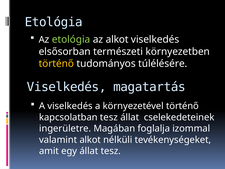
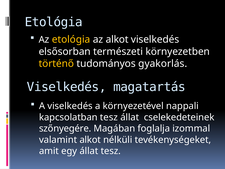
etológia colour: light green -> yellow (71, 39)
túlélésére: túlélésére -> gyakorlás (163, 63)
környezetével történő: történő -> nappali (182, 106)
ingerületre: ingerületre -> szőnyegére (65, 128)
